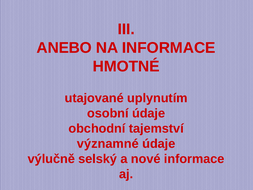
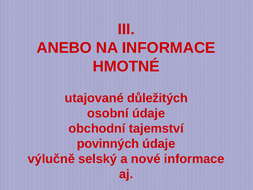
uplynutím: uplynutím -> důležitých (157, 98)
významné: významné -> povinných (108, 144)
